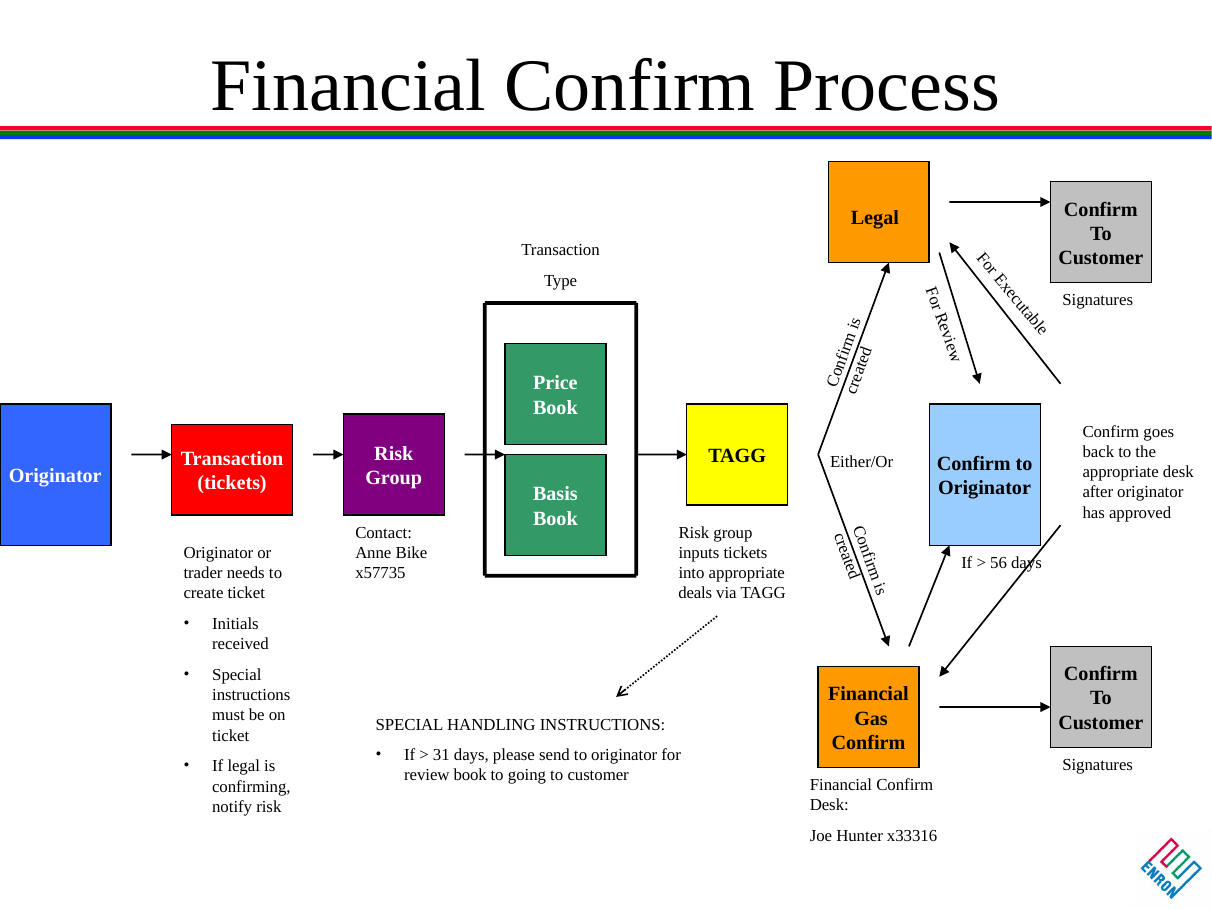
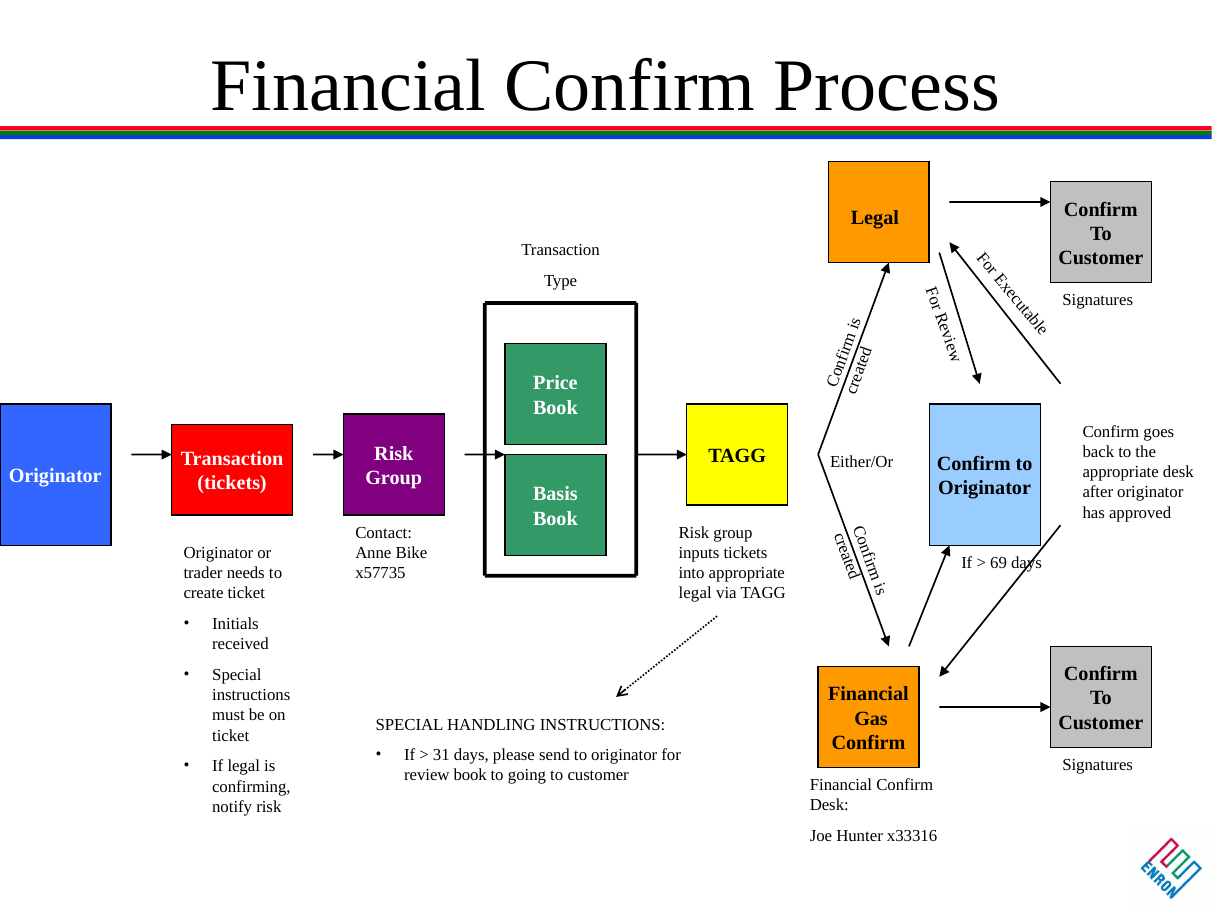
56: 56 -> 69 (999, 563)
deals: deals -> legal (695, 593)
